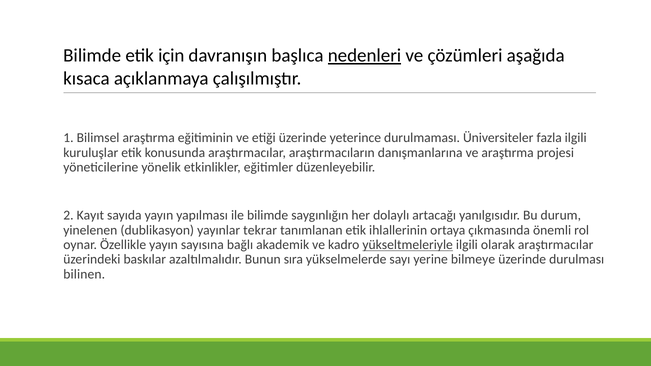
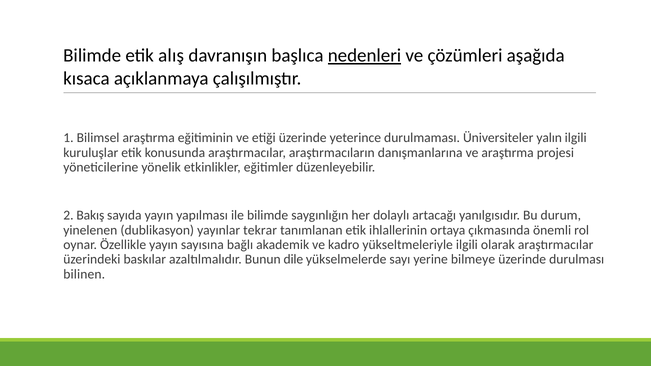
için: için -> alış (171, 56)
fazla: fazla -> yalın (549, 138)
Kayıt: Kayıt -> Bakış (90, 216)
yükseltmeleriyle underline: present -> none (408, 245)
sıra: sıra -> dile (293, 260)
